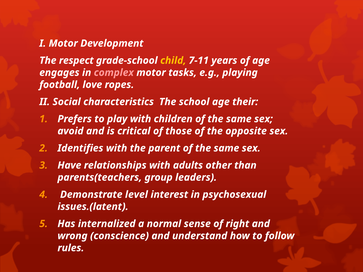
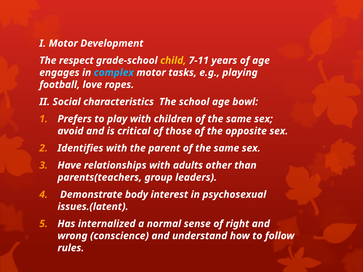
complex colour: pink -> light blue (114, 73)
their: their -> bowl (245, 102)
level: level -> body (137, 195)
